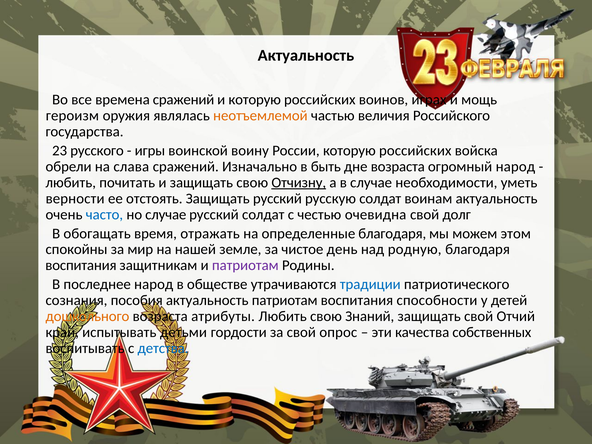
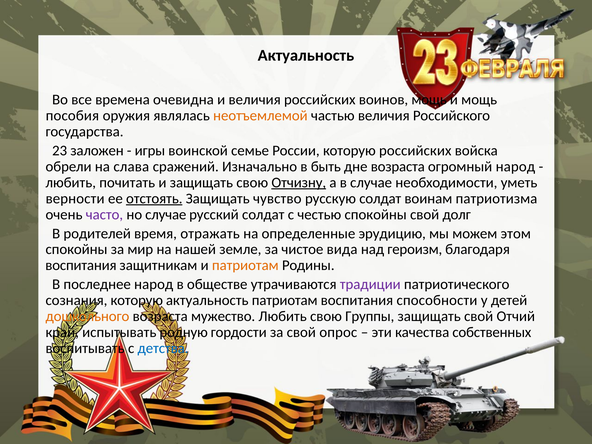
времена сражений: сражений -> очевидна (183, 100)
и которую: которую -> величия (255, 100)
воинов играх: играх -> мощь (429, 100)
героизм: героизм -> пособия (72, 116)
русского: русского -> заложен (97, 151)
воину: воину -> семье (250, 151)
отстоять underline: none -> present (154, 199)
Защищать русский: русский -> чувство (277, 199)
воинам актуальность: актуальность -> патриотизма (496, 199)
часто colour: blue -> purple (104, 215)
честью очевидна: очевидна -> спокойны (376, 215)
обогащать: обогащать -> родителей (97, 233)
определенные благодаря: благодаря -> эрудицию (392, 233)
день: день -> вида (342, 249)
родную: родную -> героизм (415, 249)
патриотам colour: purple -> orange (245, 265)
традиции colour: blue -> purple (370, 284)
сознания пособия: пособия -> которую (137, 300)
атрибуты: атрибуты -> мужество (223, 316)
Знаний: Знаний -> Группы (370, 316)
детьми: детьми -> родную (184, 332)
